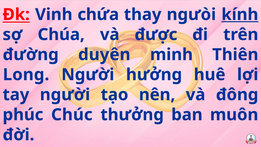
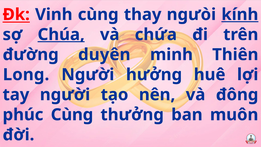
chứa: chứa -> cùng (98, 15)
Chúa underline: none -> present (61, 35)
được: được -> chứa (156, 35)
phúc Chúc: Chúc -> Cùng (72, 115)
